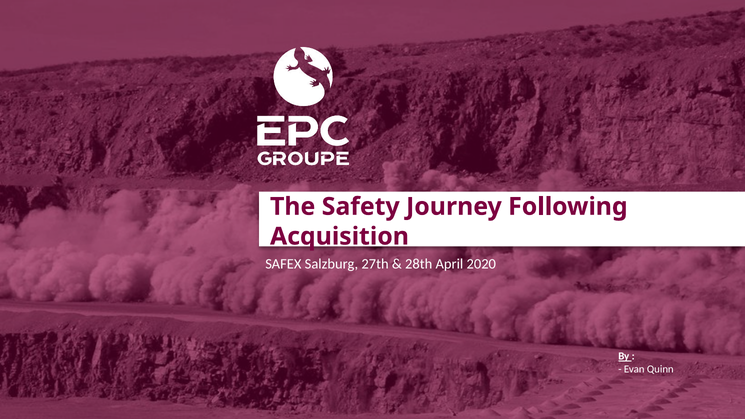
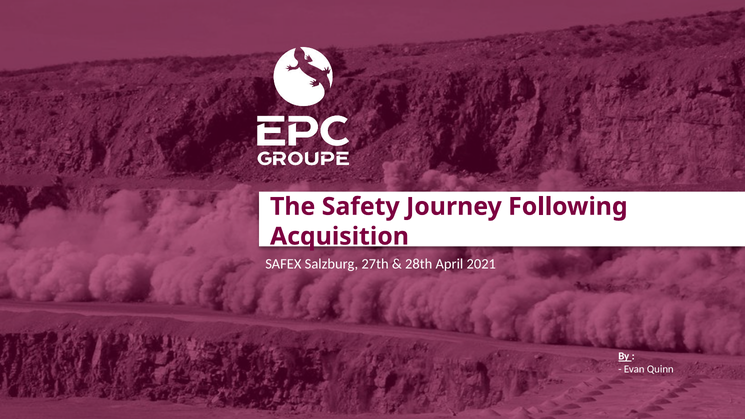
2020: 2020 -> 2021 (481, 264)
